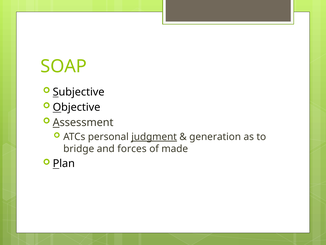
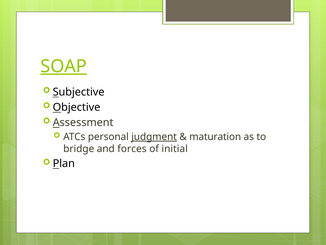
SOAP underline: none -> present (64, 66)
generation: generation -> maturation (215, 137)
made: made -> initial (175, 149)
